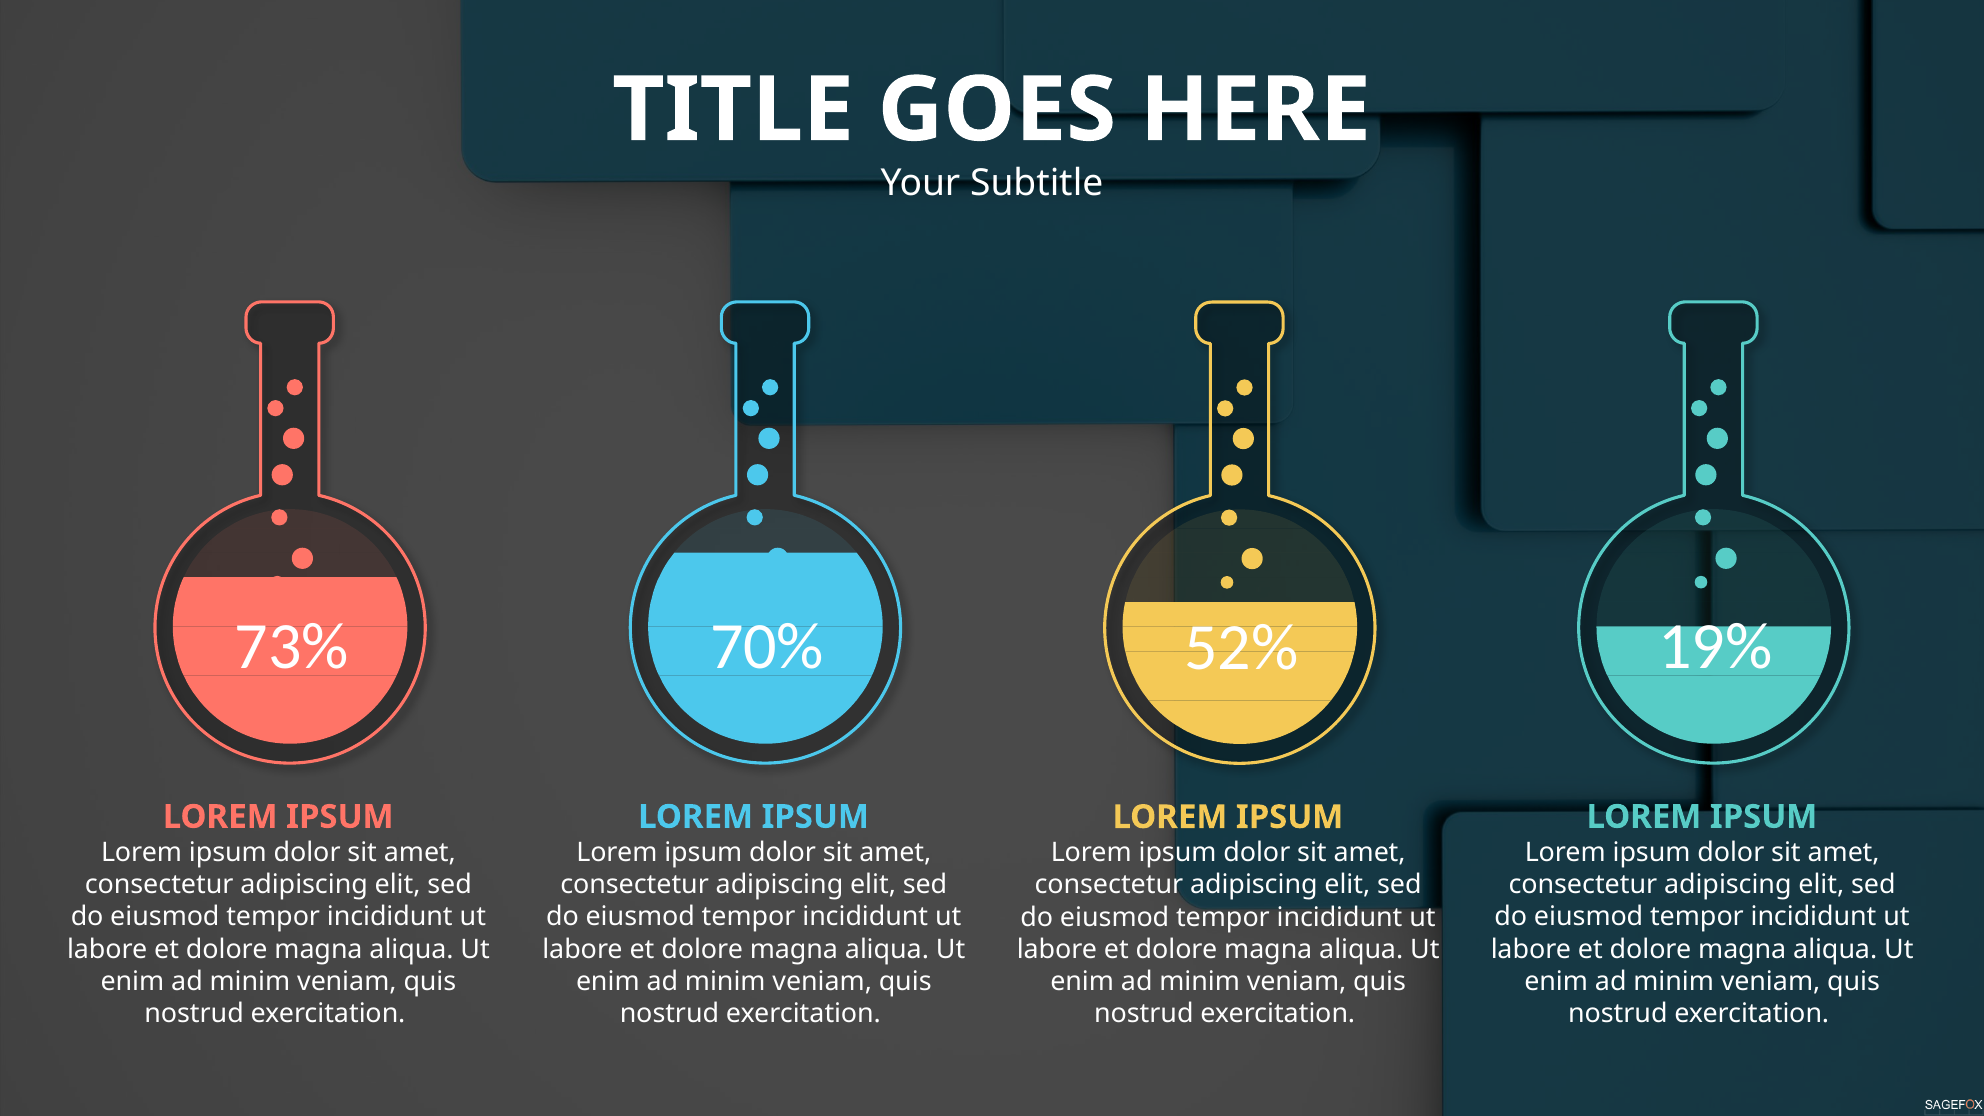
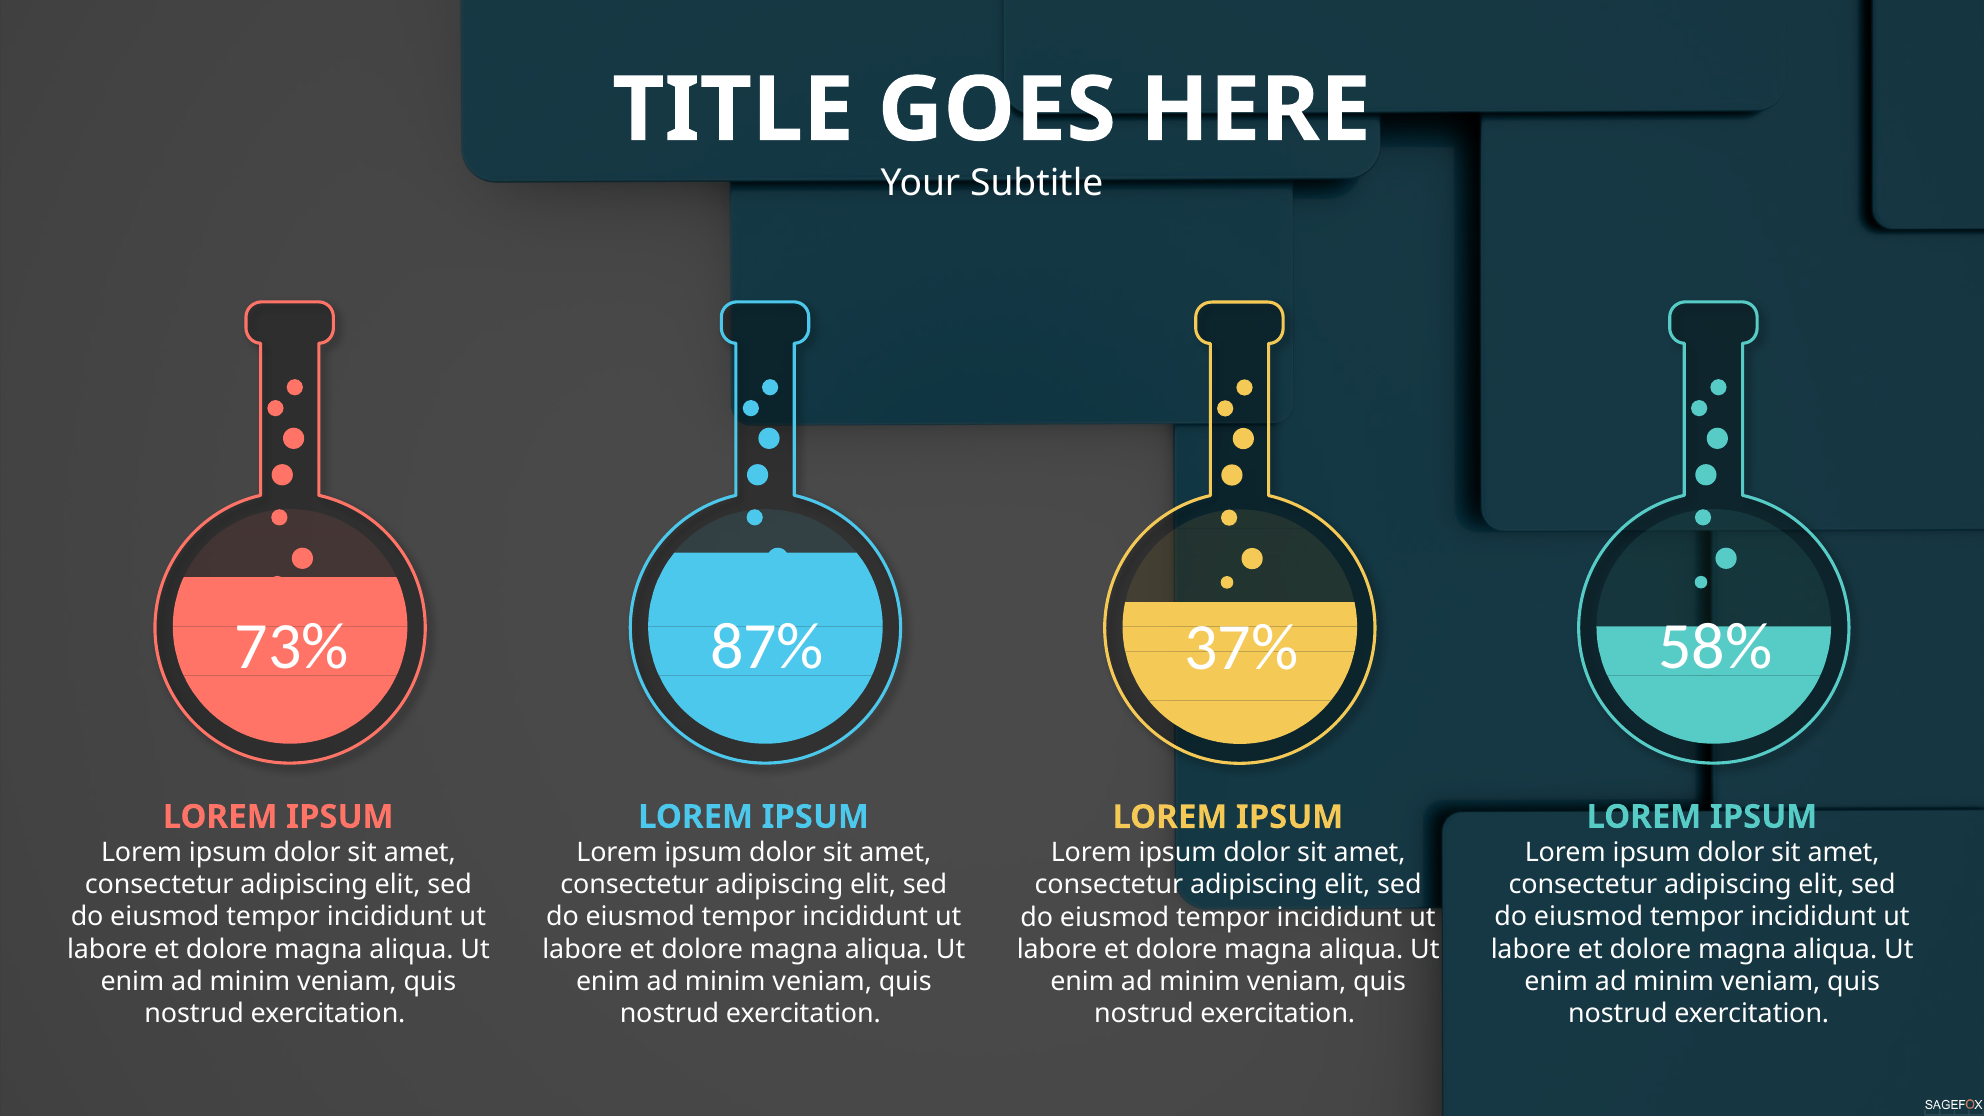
70%: 70% -> 87% (767, 647)
19%: 19% -> 58% (1715, 647)
52%: 52% -> 37% (1241, 647)
